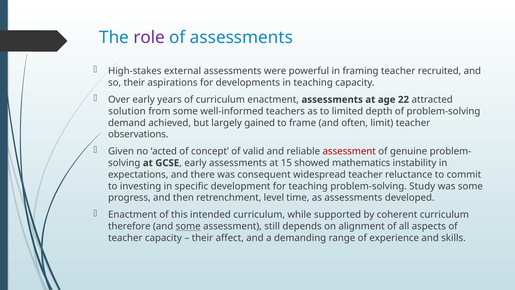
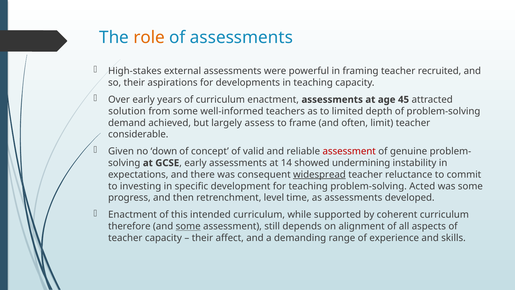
role colour: purple -> orange (149, 37)
22: 22 -> 45 (404, 100)
gained: gained -> assess (260, 123)
observations: observations -> considerable (138, 134)
acted: acted -> down (164, 151)
15: 15 -> 14 (286, 163)
mathematics: mathematics -> undermining (361, 163)
widespread underline: none -> present (319, 174)
Study: Study -> Acted (422, 186)
